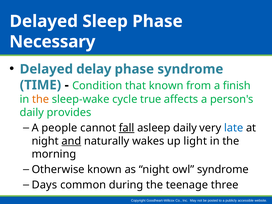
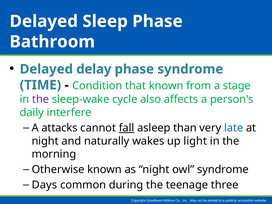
Necessary: Necessary -> Bathroom (52, 42)
finish: finish -> stage (237, 86)
the colour: orange -> purple (41, 99)
true: true -> also (151, 99)
provides: provides -> interfere (69, 113)
people: people -> attacks (60, 128)
asleep daily: daily -> than (185, 128)
and underline: present -> none (71, 141)
